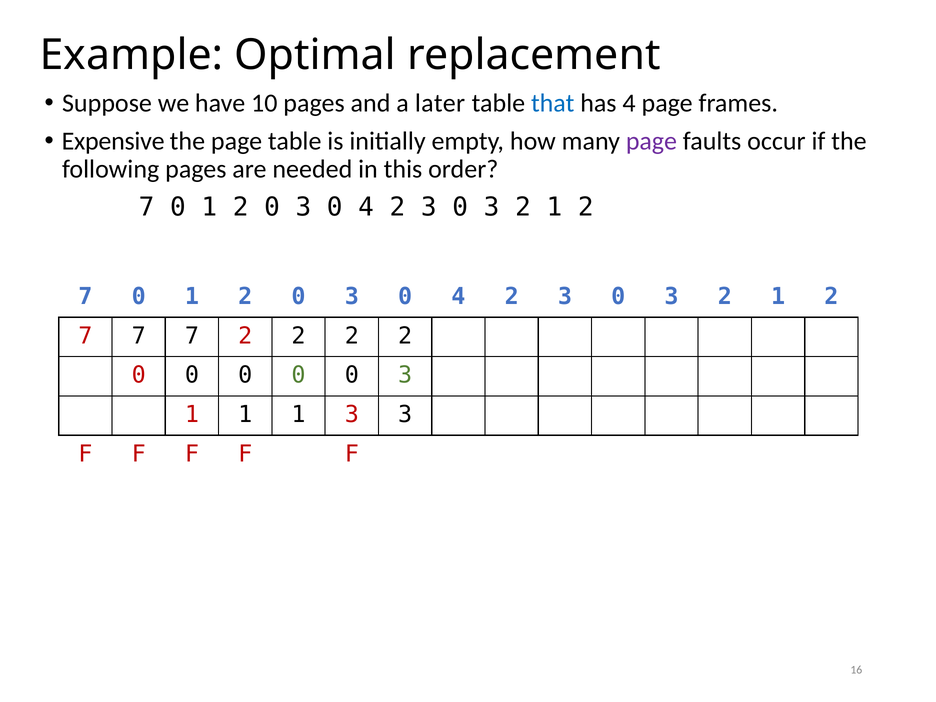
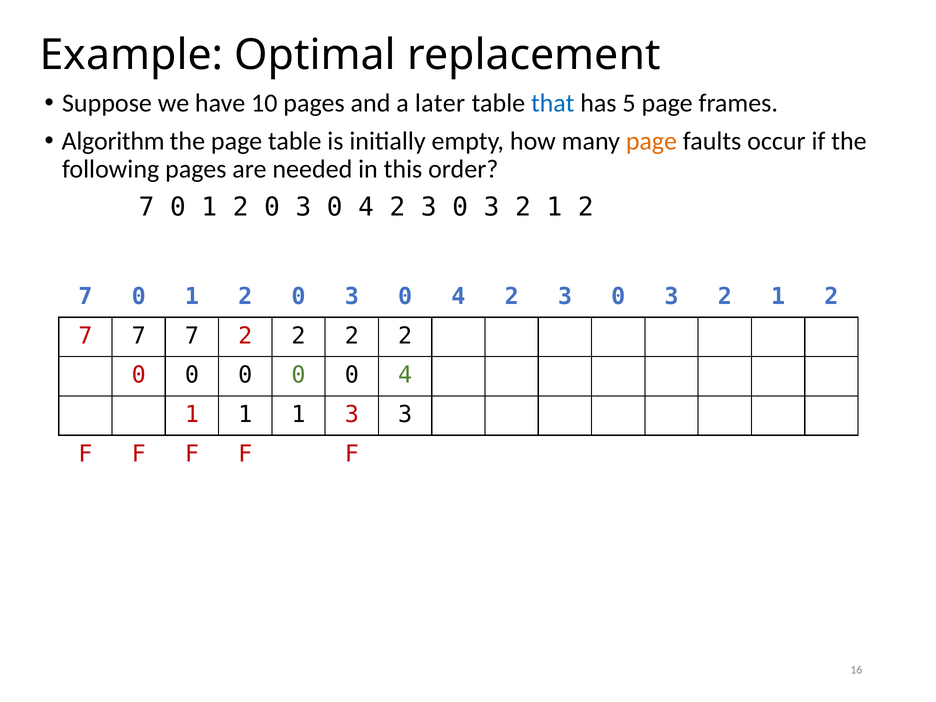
has 4: 4 -> 5 (629, 103)
Expensive: Expensive -> Algorithm (113, 141)
page colour: purple -> orange (651, 141)
0 0 3: 3 -> 4 (405, 375)
